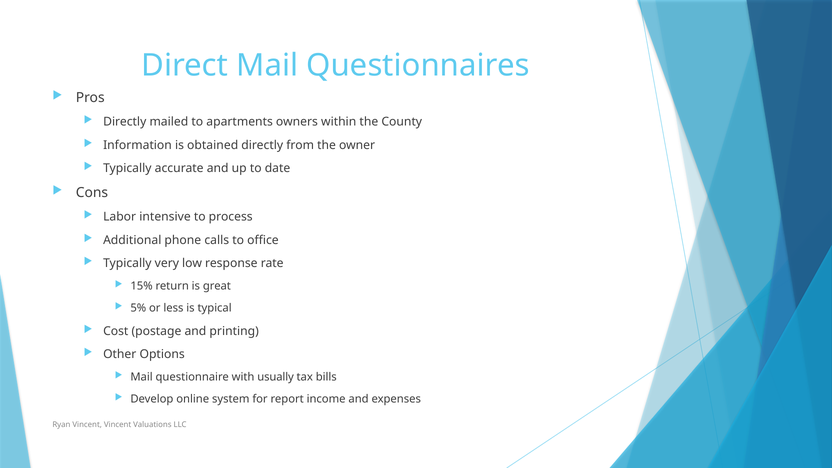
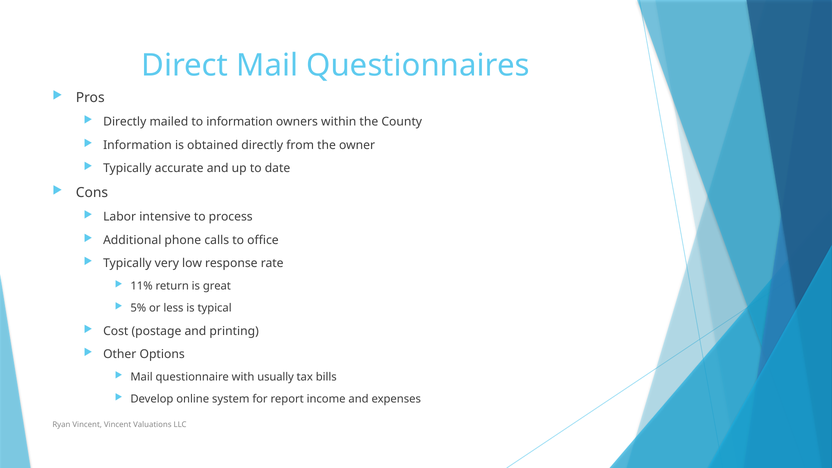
to apartments: apartments -> information (240, 122)
15%: 15% -> 11% (142, 286)
